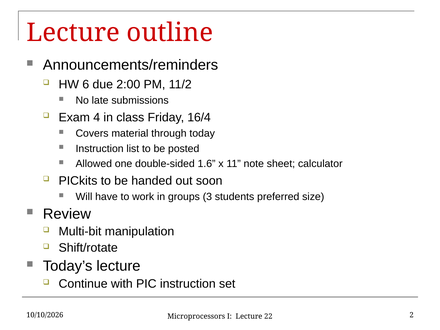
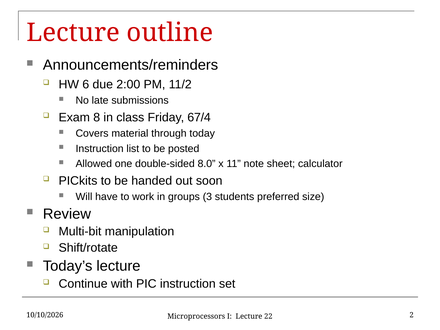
4: 4 -> 8 (97, 117)
16/4: 16/4 -> 67/4 (199, 117)
1.6: 1.6 -> 8.0 (207, 164)
